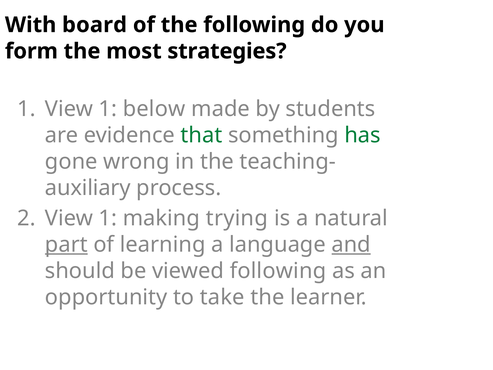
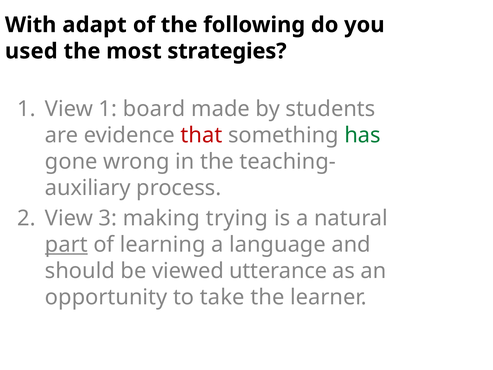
board: board -> adapt (95, 25)
form: form -> used (31, 51)
below: below -> board (154, 109)
that colour: green -> red (201, 135)
2 View 1: 1 -> 3 (108, 218)
and underline: present -> none (351, 245)
viewed following: following -> utterance (278, 271)
